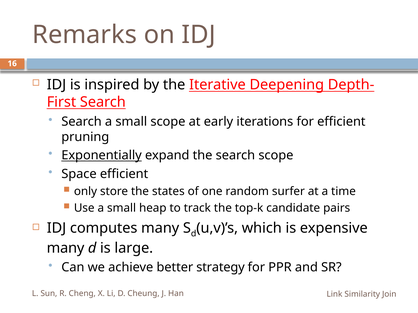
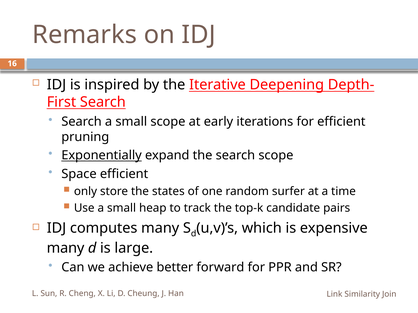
strategy: strategy -> forward (220, 268)
